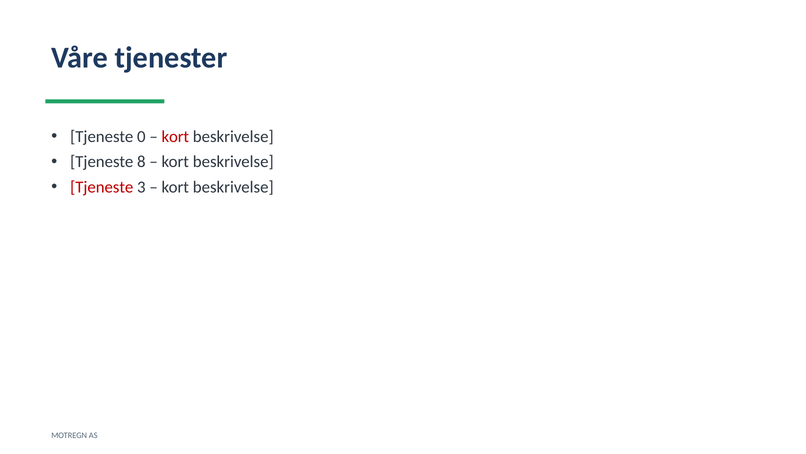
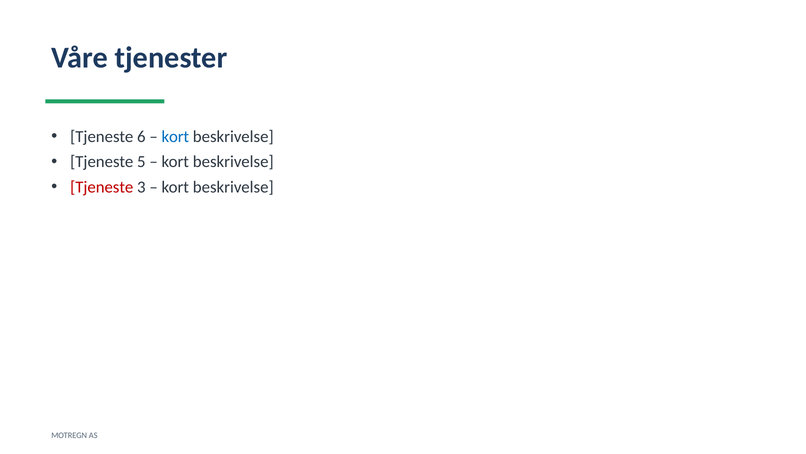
0: 0 -> 6 (141, 137)
kort colour: red -> blue (175, 137)
8: 8 -> 5 (141, 162)
